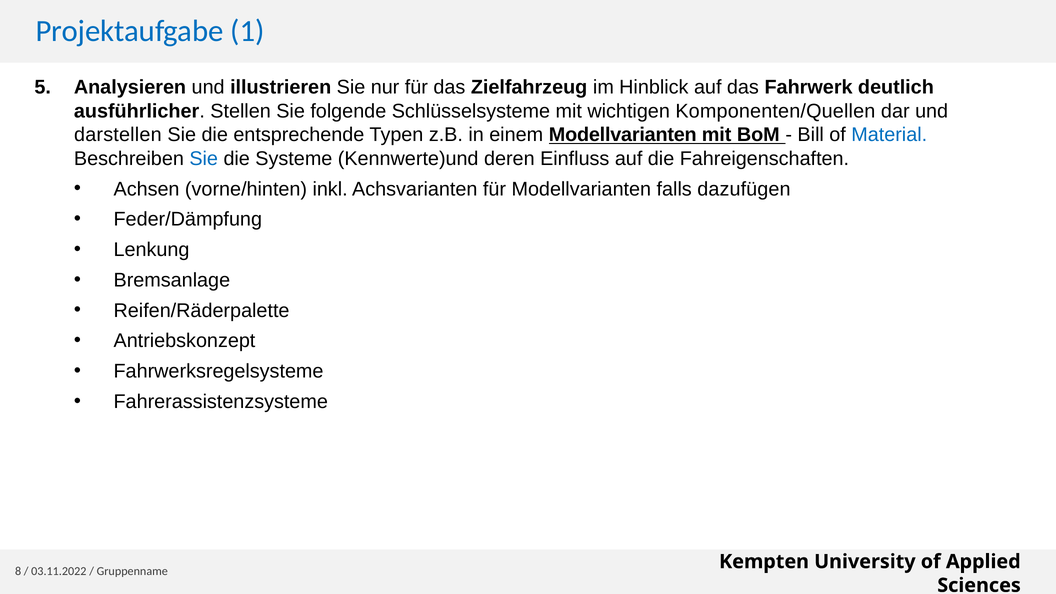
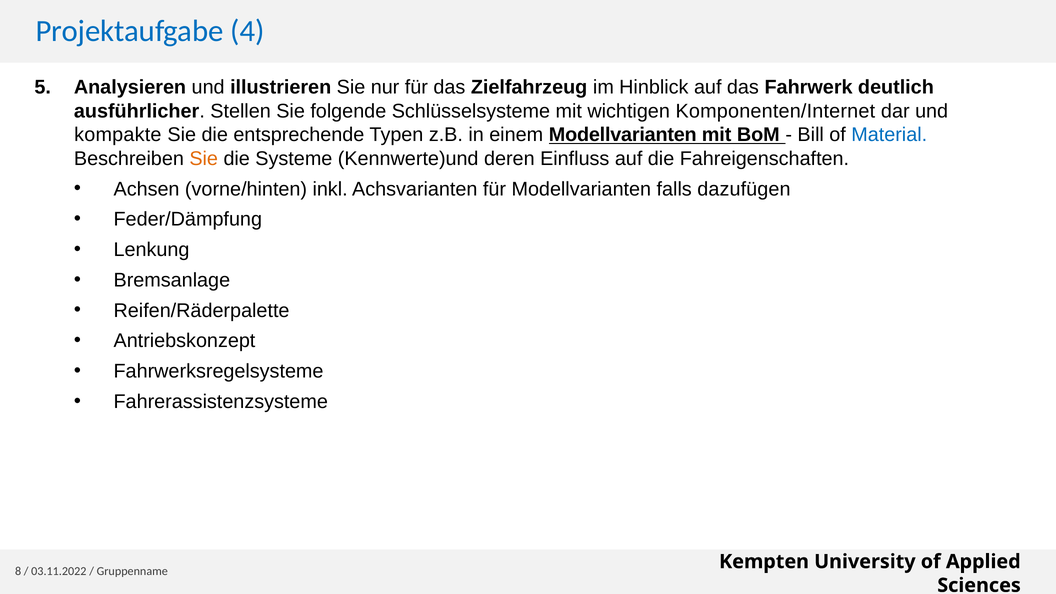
1: 1 -> 4 (248, 31)
Komponenten/Quellen: Komponenten/Quellen -> Komponenten/Internet (775, 111)
darstellen: darstellen -> kompakte (118, 135)
Sie colour: blue -> orange (204, 159)
